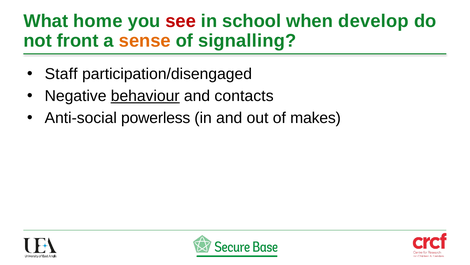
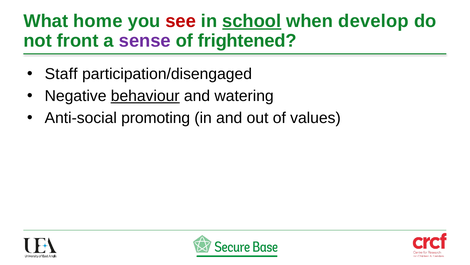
school underline: none -> present (252, 21)
sense colour: orange -> purple (145, 41)
signalling: signalling -> frightened (247, 41)
contacts: contacts -> watering (244, 96)
powerless: powerless -> promoting (156, 118)
makes: makes -> values (315, 118)
